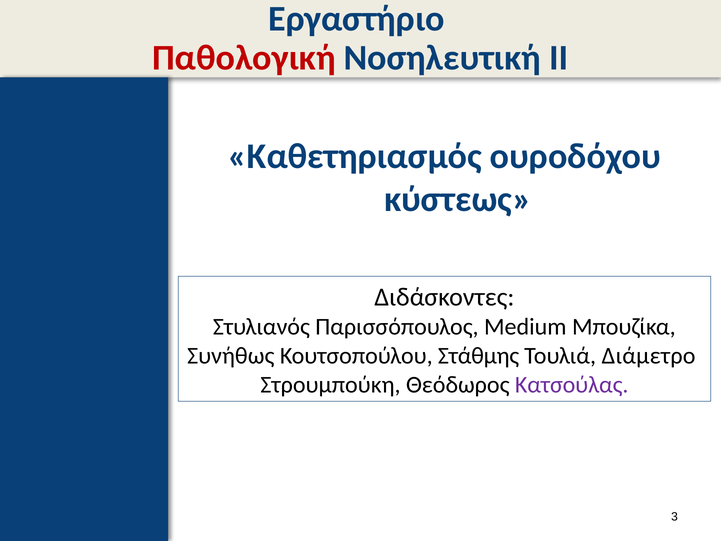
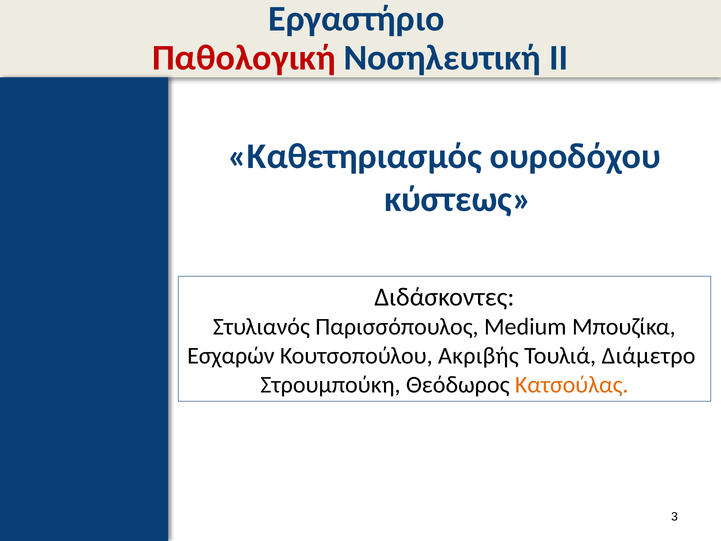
Συνήθως: Συνήθως -> Εσχαρών (231, 356)
Στάθμης: Στάθμης -> Ακριβής (478, 356)
Κατσούλας colour: purple -> orange (572, 385)
